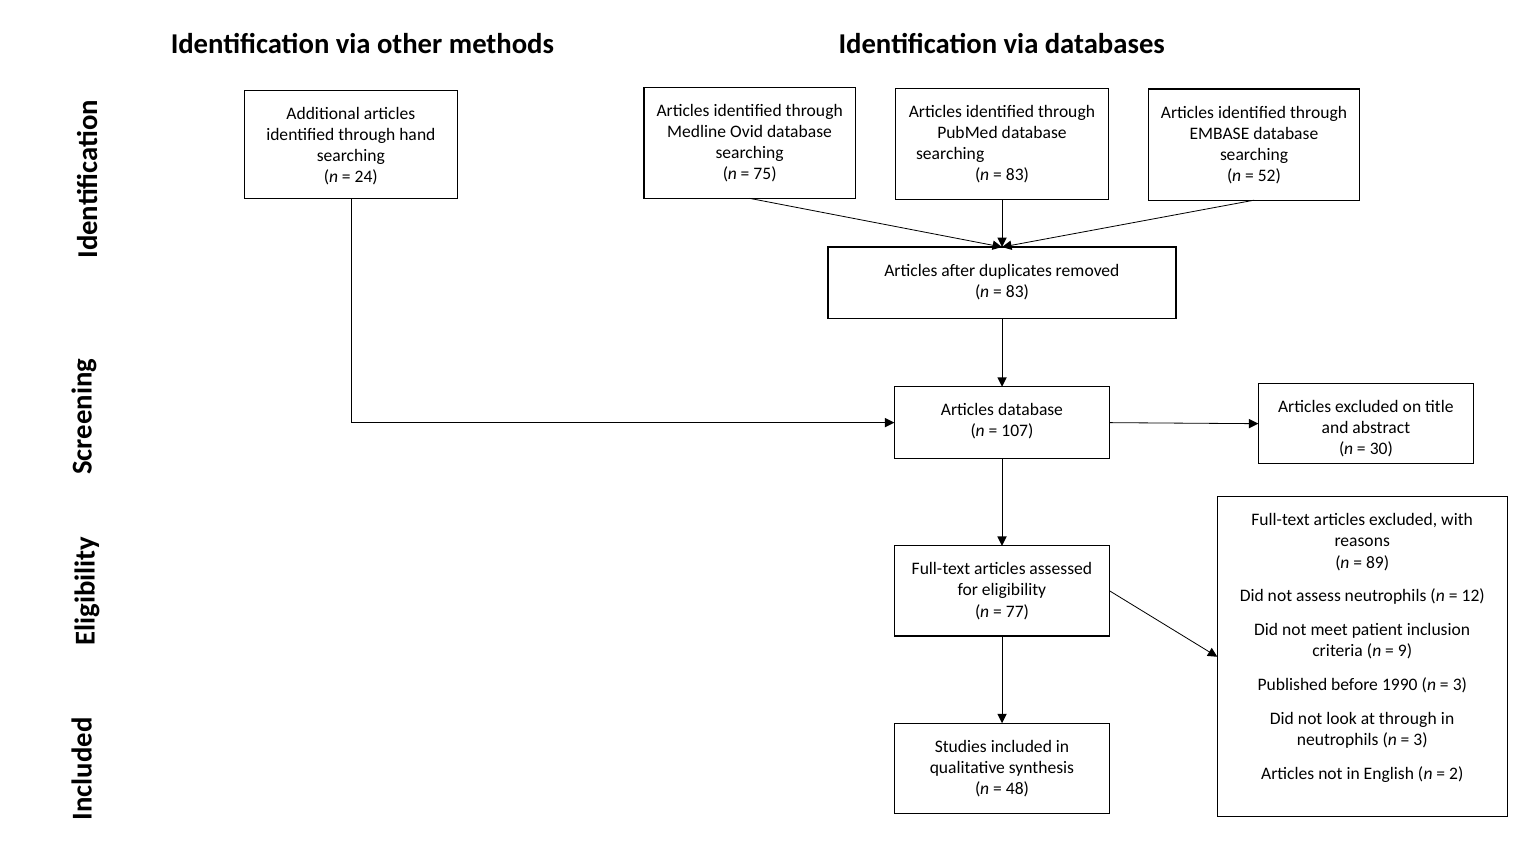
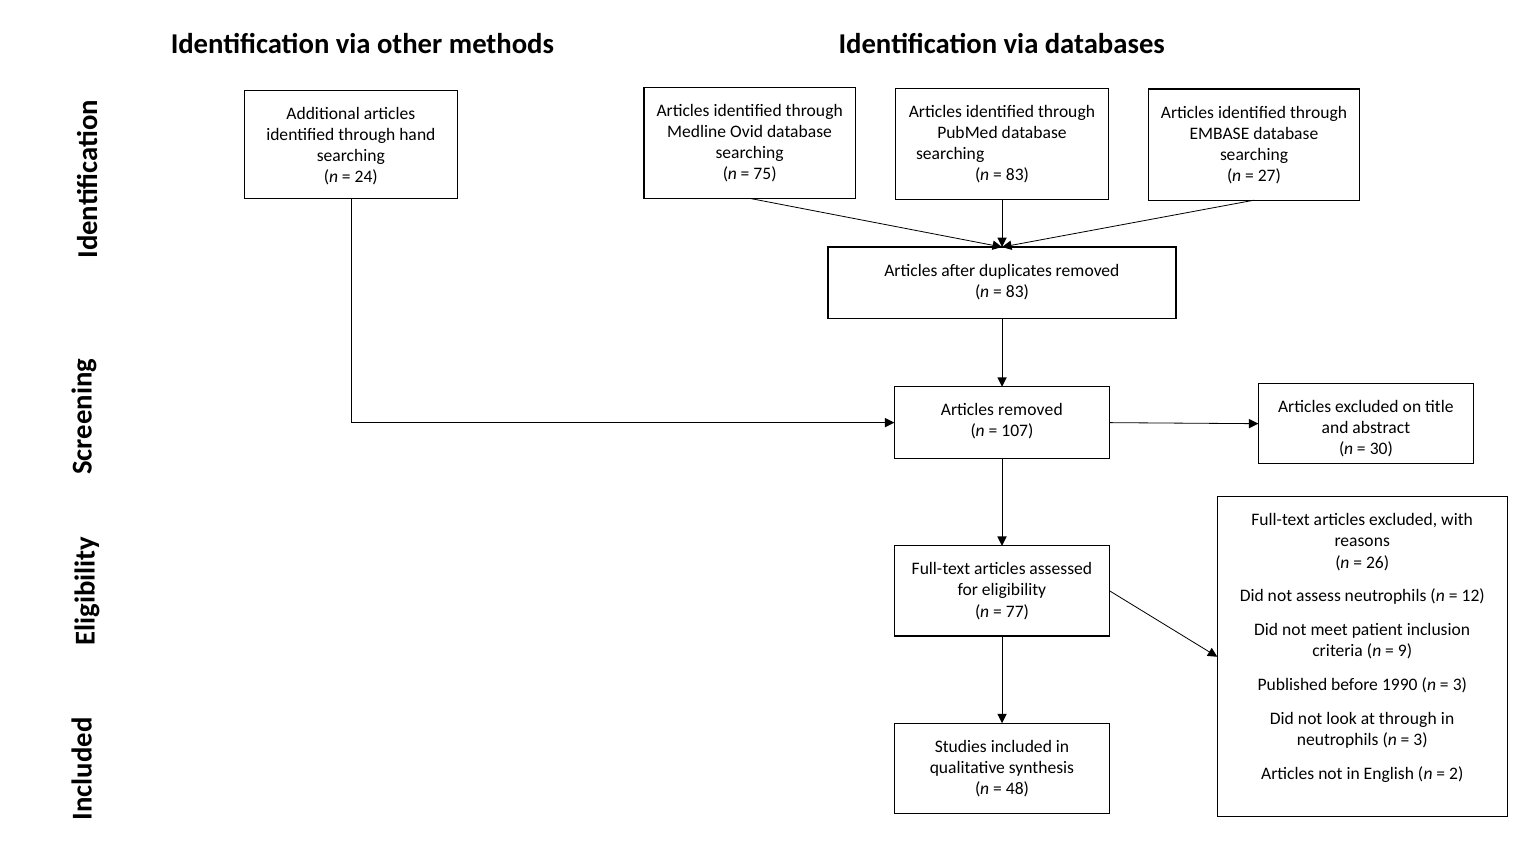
52: 52 -> 27 (1269, 175)
Articles database: database -> removed (1030, 410)
89: 89 -> 26 (1378, 562)
